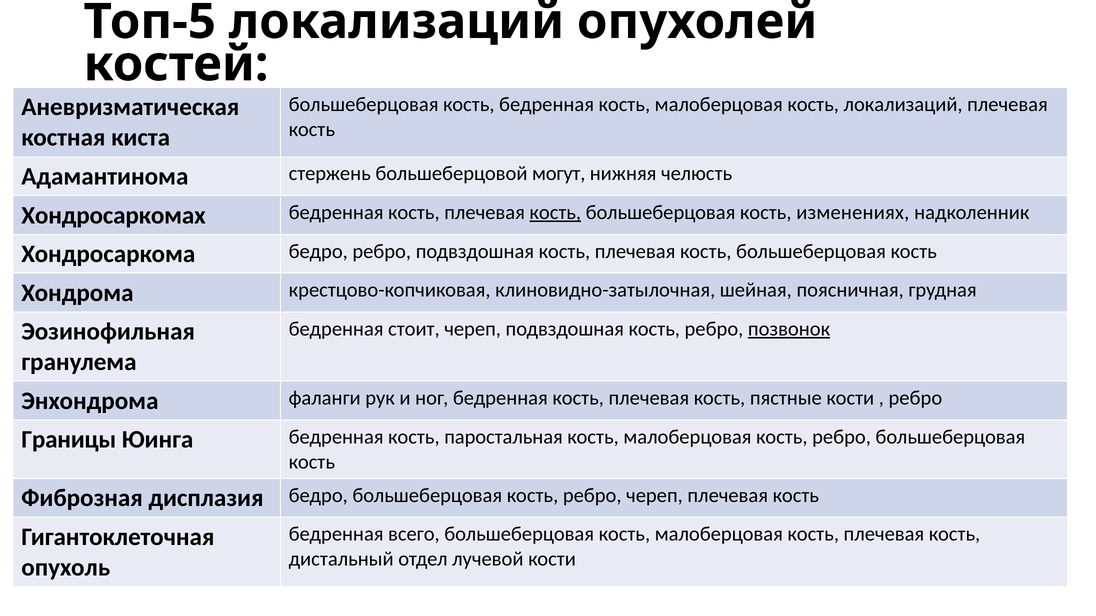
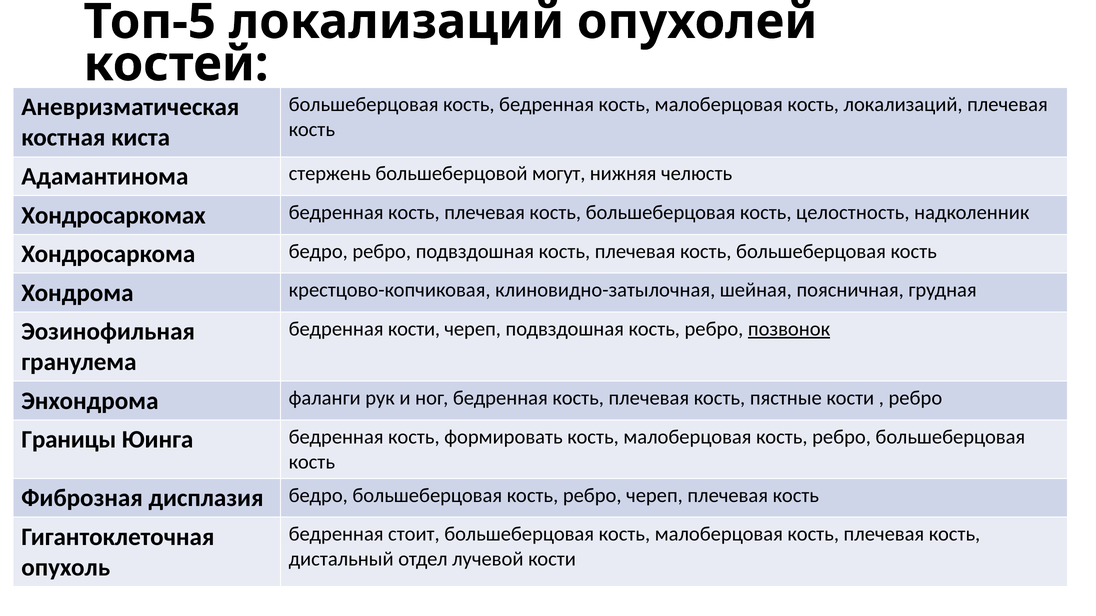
кость underline: present -> none (555, 213)
изменениях: изменениях -> целостность (853, 213)
бедренная стоит: стоит -> кости (414, 329)
паростальная: паростальная -> формировать (503, 437)
всего: всего -> стоит (414, 534)
